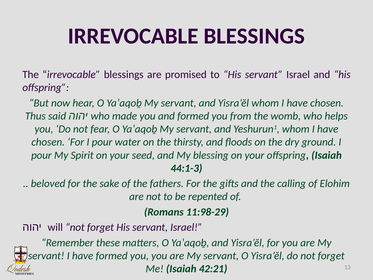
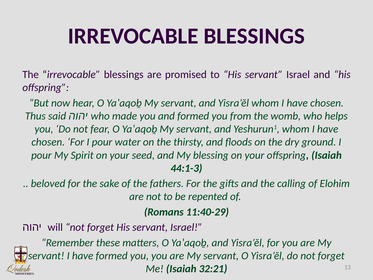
11:98-29: 11:98-29 -> 11:40-29 (207, 212)
42:21: 42:21 -> 32:21 (213, 269)
